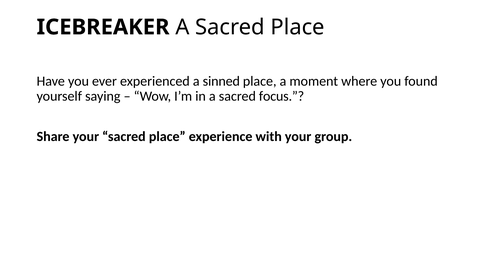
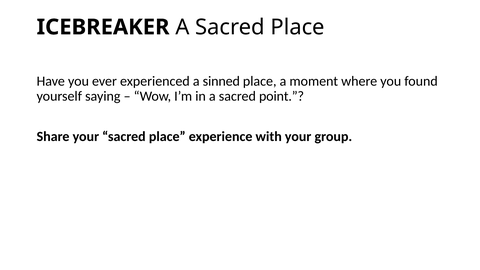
focus: focus -> point (282, 96)
